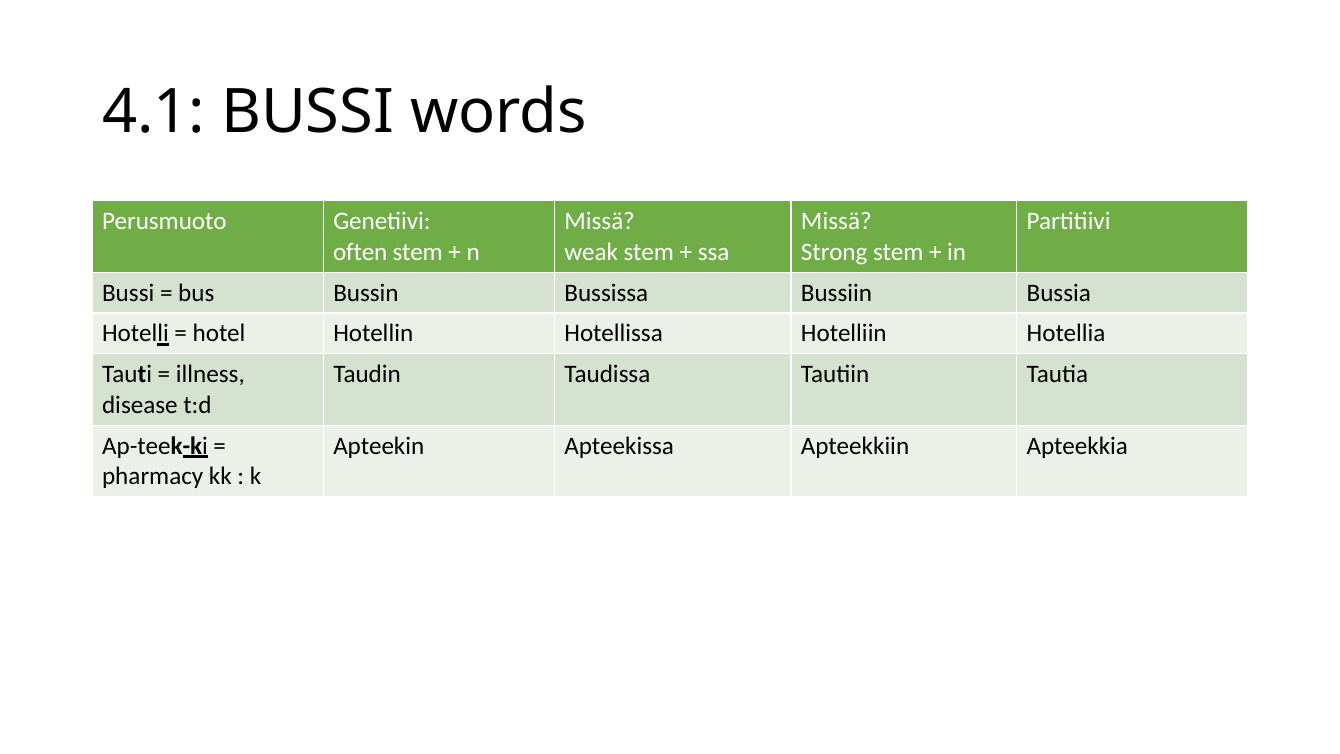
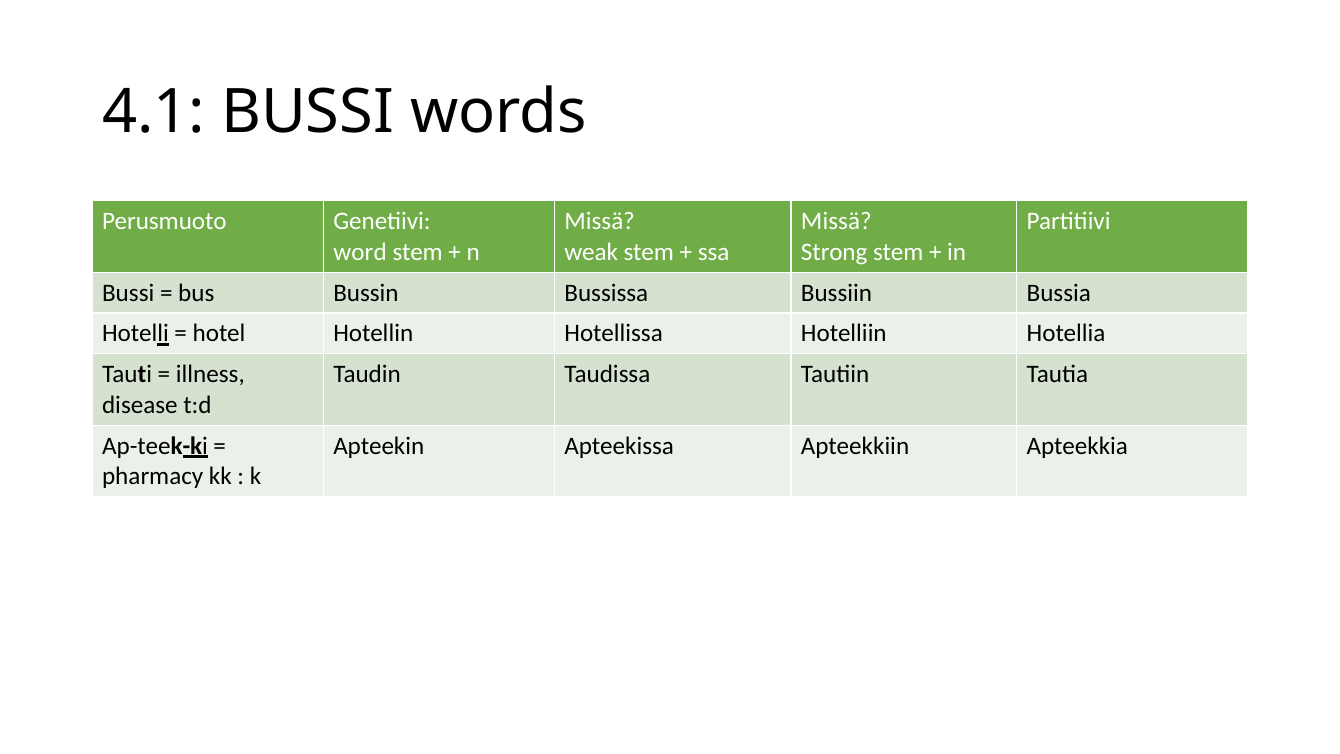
often: often -> word (360, 252)
